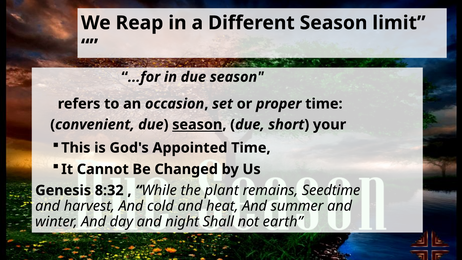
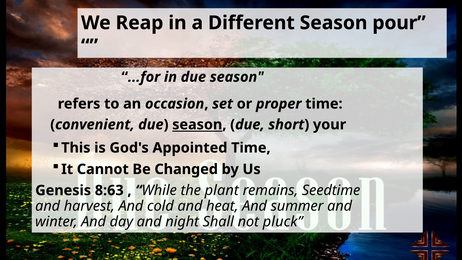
limit: limit -> pour (399, 23)
8:32: 8:32 -> 8:63 (109, 190)
earth: earth -> pluck (283, 222)
